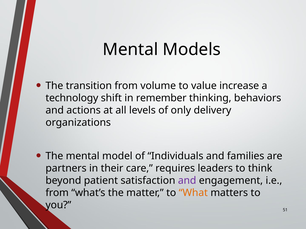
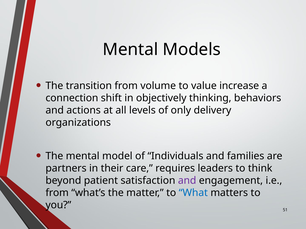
technology: technology -> connection (72, 98)
remember: remember -> objectively (161, 98)
What colour: orange -> blue (193, 193)
